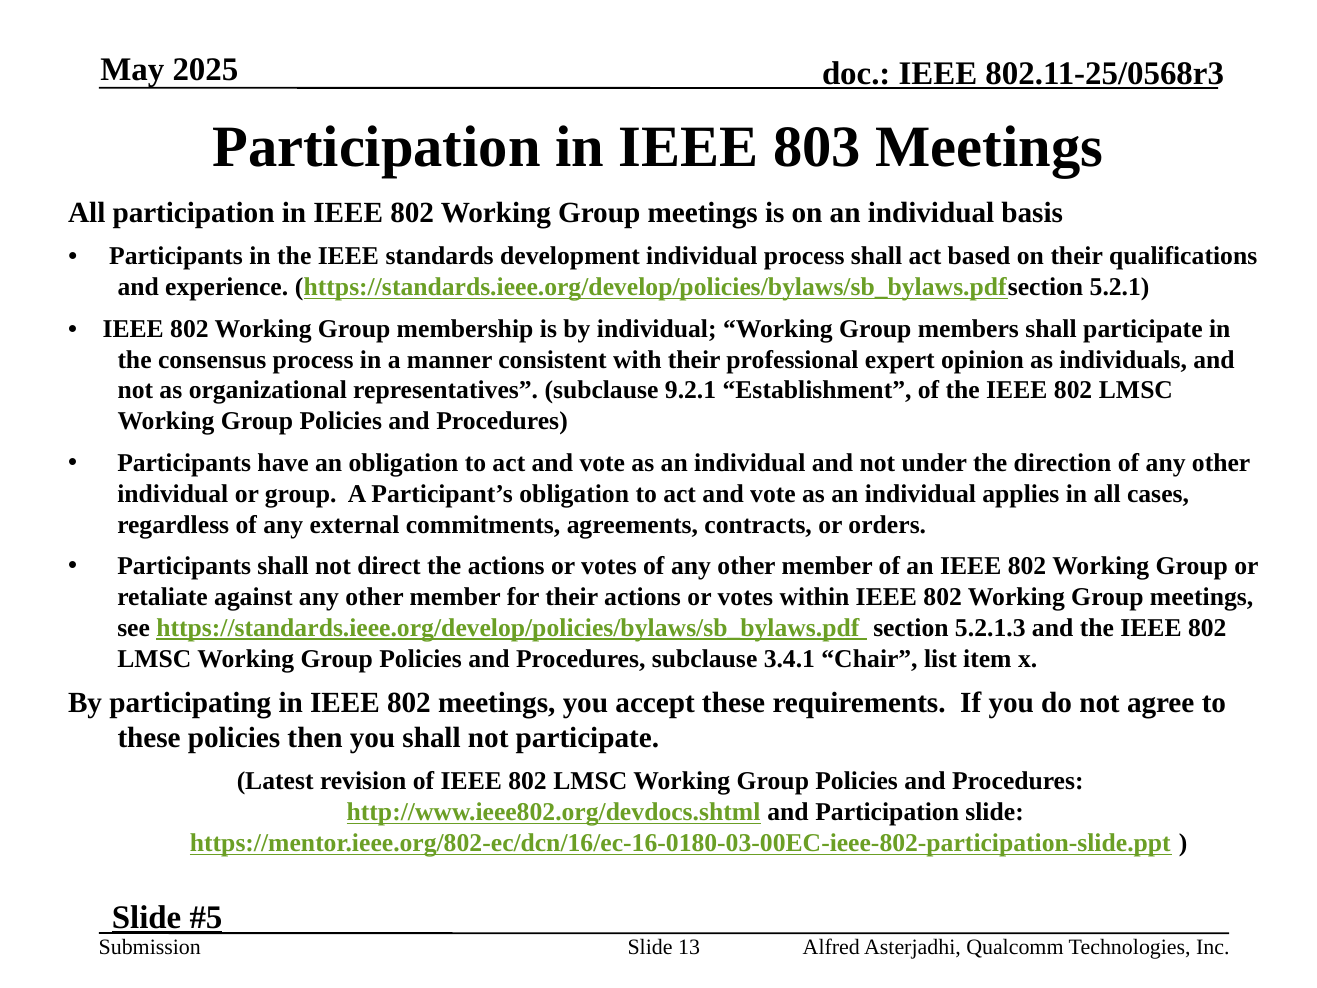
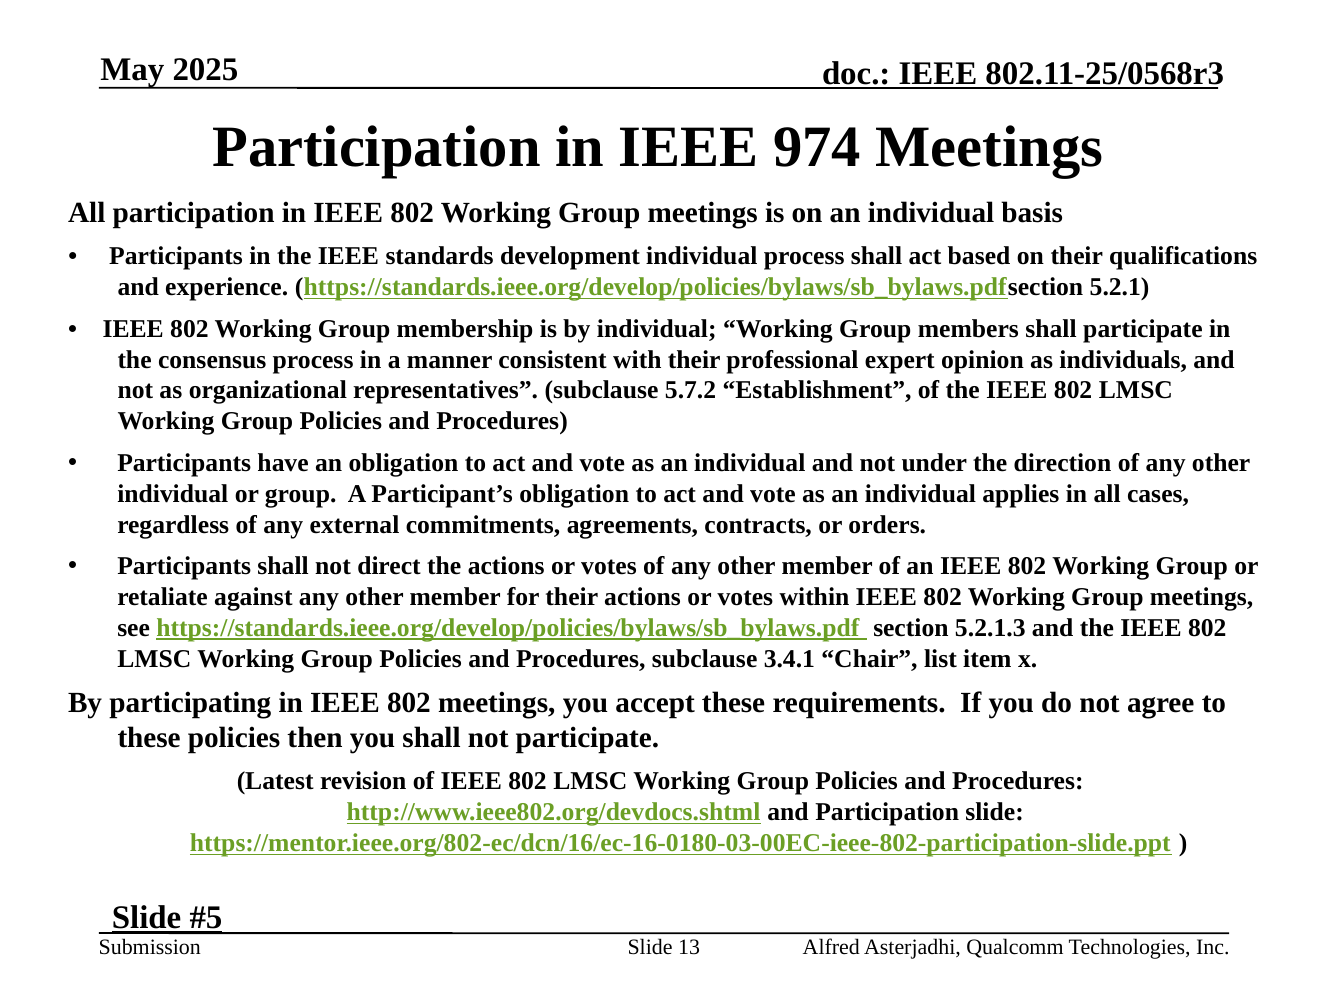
803: 803 -> 974 (817, 147)
9.2.1: 9.2.1 -> 5.7.2 (691, 390)
